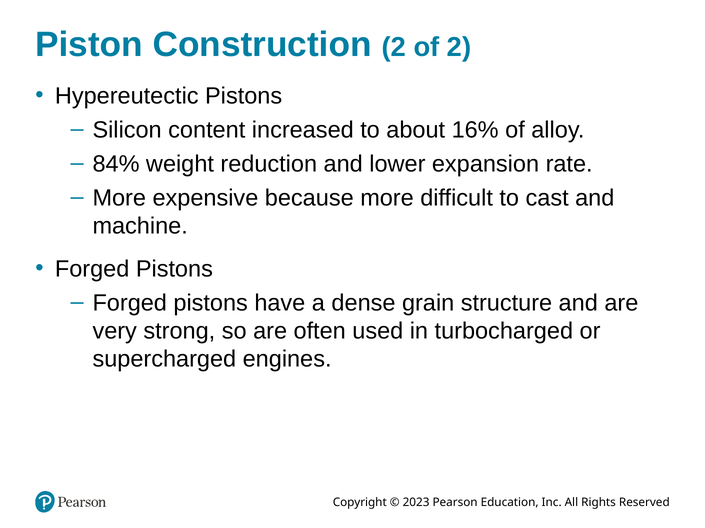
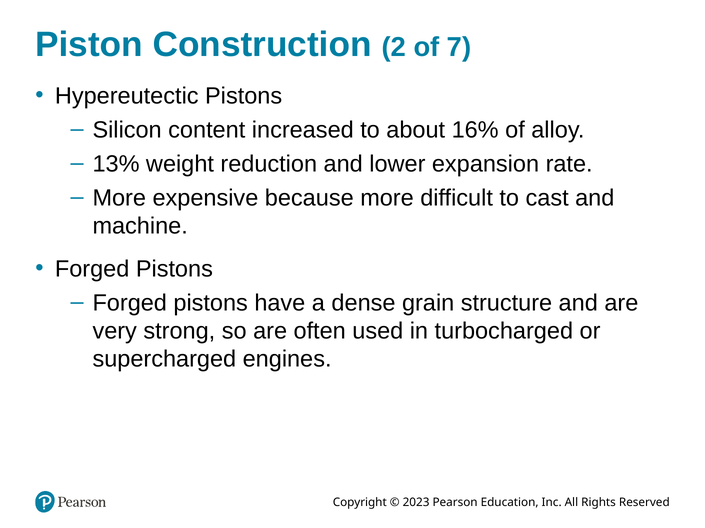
of 2: 2 -> 7 (459, 47)
84%: 84% -> 13% (116, 164)
